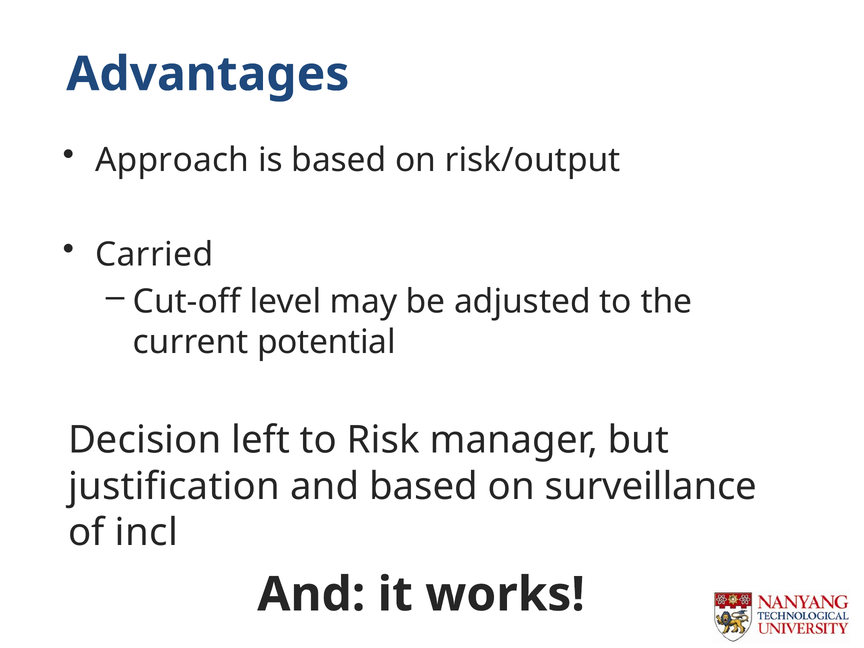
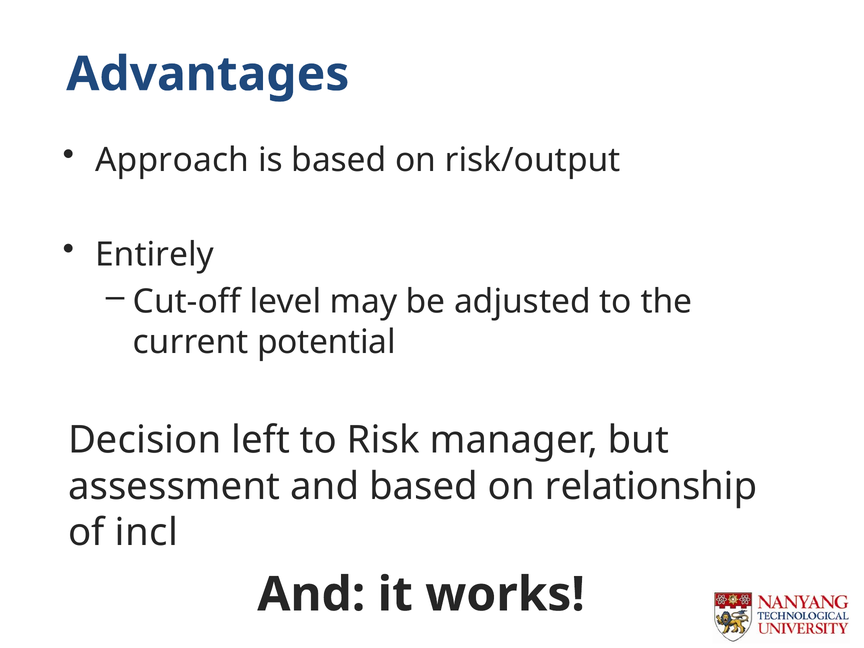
Carried: Carried -> Entirely (154, 255)
justification: justification -> assessment (174, 486)
surveillance: surveillance -> relationship (651, 486)
